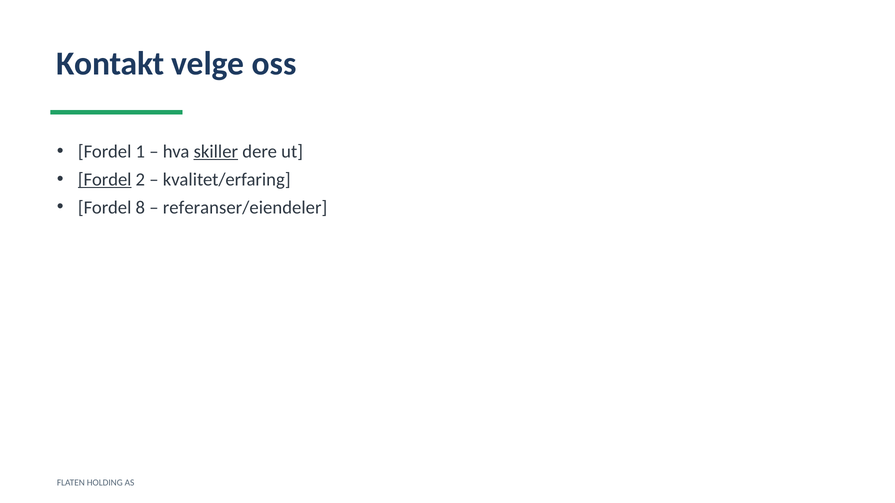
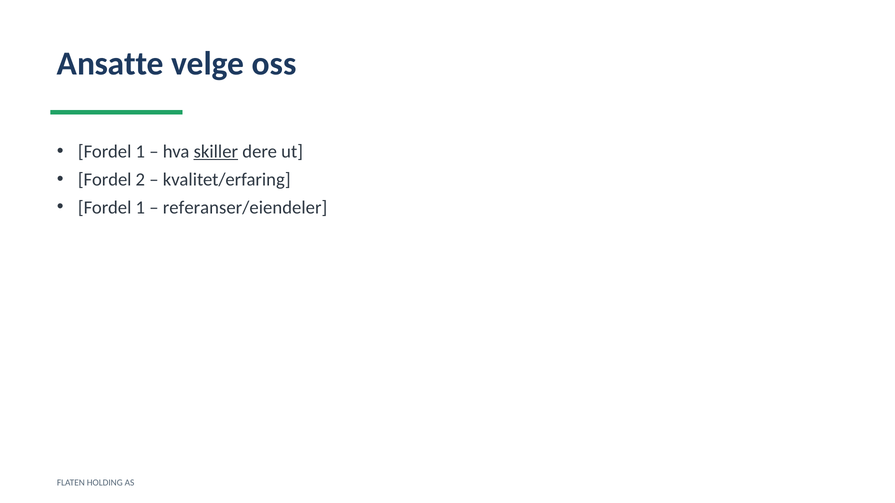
Kontakt: Kontakt -> Ansatte (110, 64)
Fordel underline: present -> none (105, 180)
8: 8 -> 1 (140, 208)
